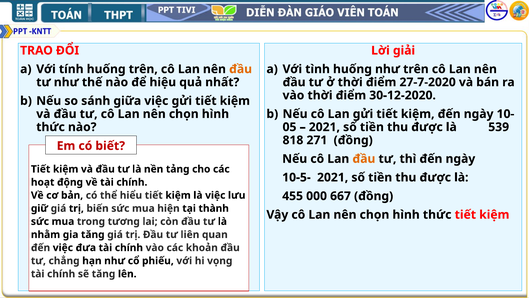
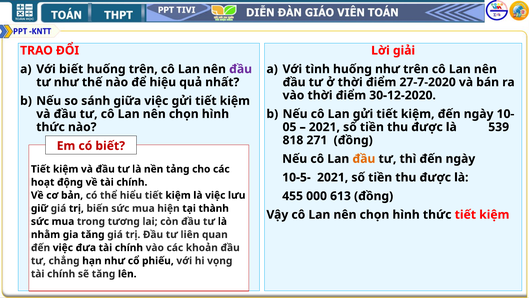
Với tính: tính -> biết (71, 69)
đầu colour: orange -> purple (241, 69)
667: 667 -> 613 (340, 196)
